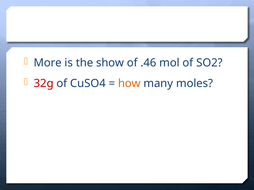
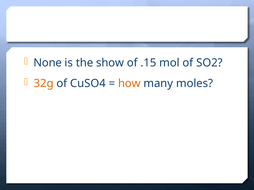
More: More -> None (48, 63)
.46: .46 -> .15 (148, 63)
32g colour: red -> orange (44, 84)
